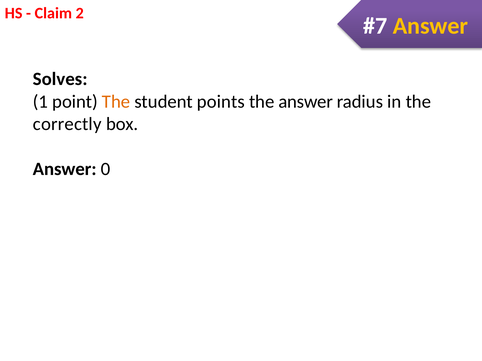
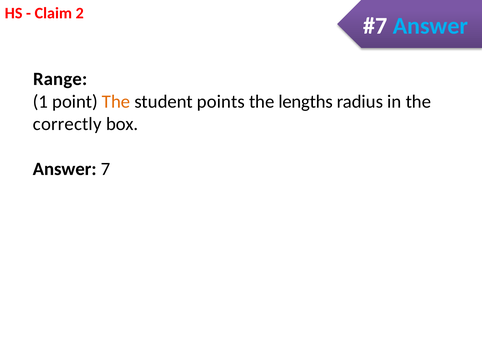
Answer colour: yellow -> light blue (430, 26)
Solves: Solves -> Range (60, 79)
the answer: answer -> lengths (306, 102)
0: 0 -> 7 (106, 169)
